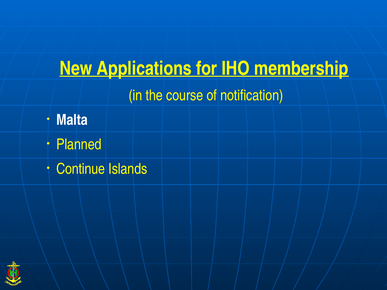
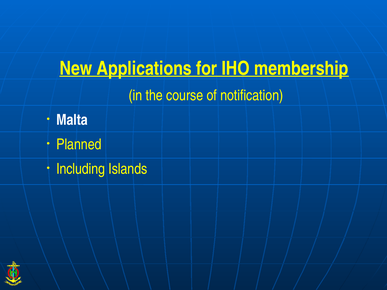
Continue: Continue -> Including (81, 169)
